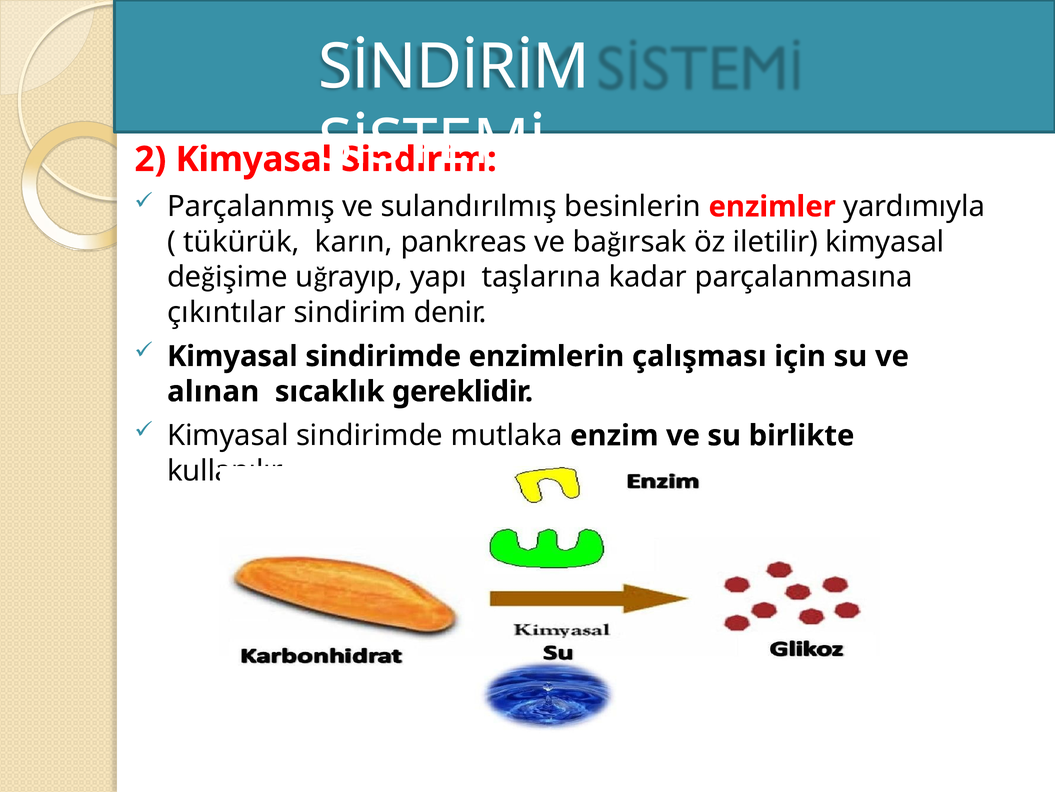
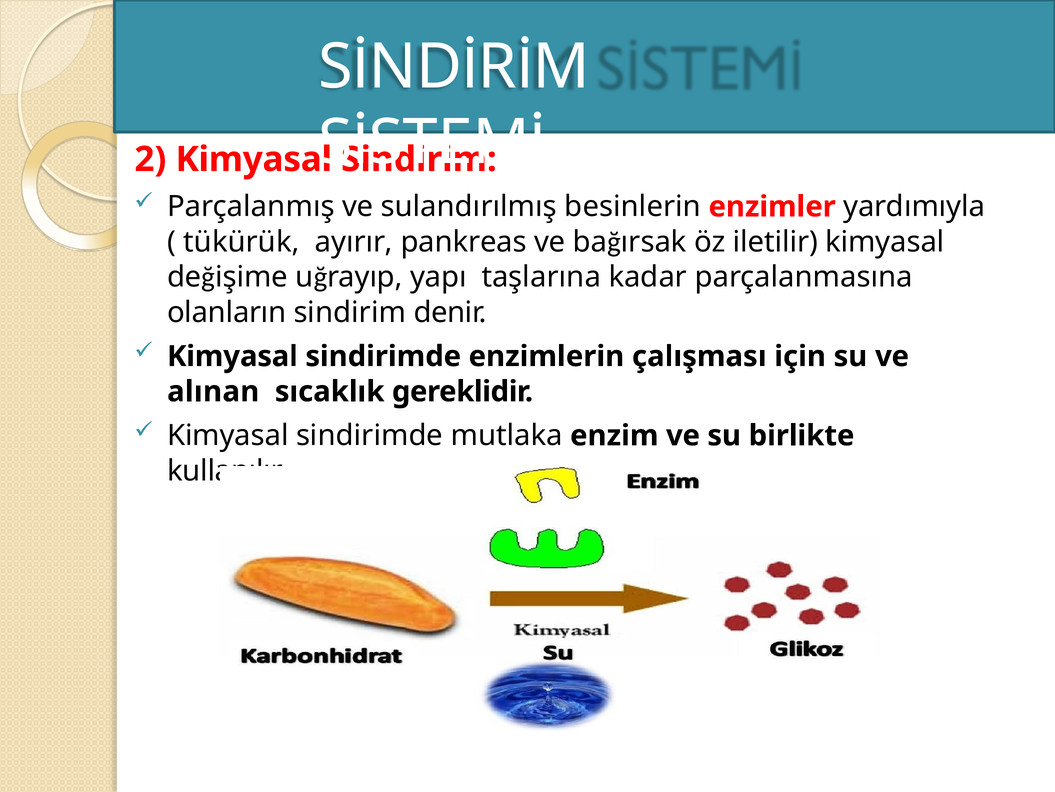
karın: karın -> ayırır (354, 242)
çıkıntılar: çıkıntılar -> olanların (227, 312)
